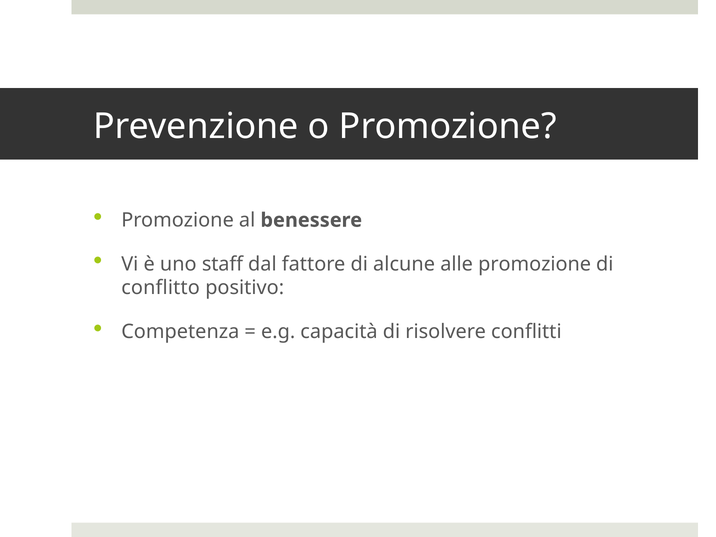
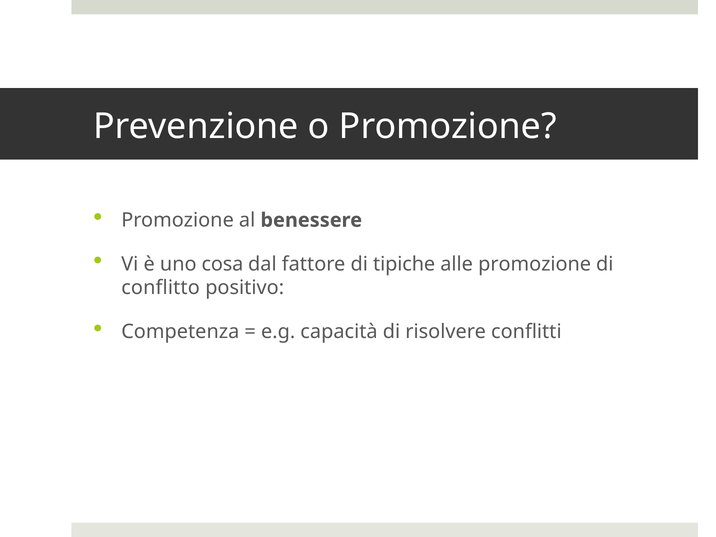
staff: staff -> cosa (222, 264)
alcune: alcune -> tipiche (404, 264)
